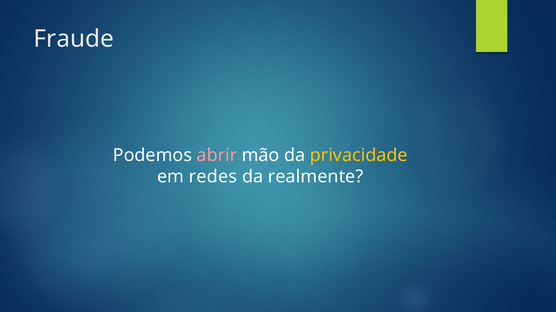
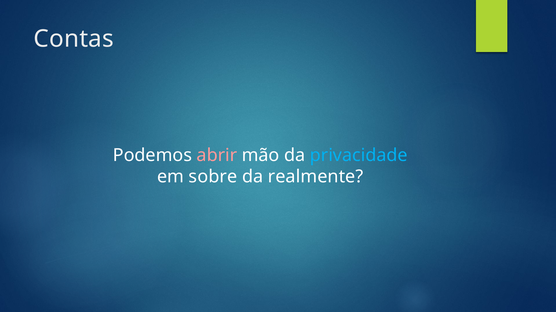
Fraude: Fraude -> Contas (74, 39)
privacidade colour: yellow -> light blue (359, 156)
redes: redes -> sobre (213, 177)
